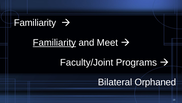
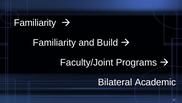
Familiarity underline: present -> none (54, 42)
Meet: Meet -> Build (107, 42)
Orphaned: Orphaned -> Academic (155, 82)
